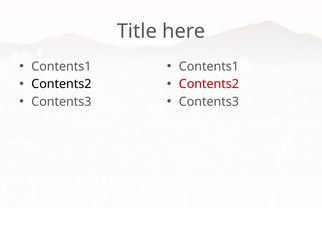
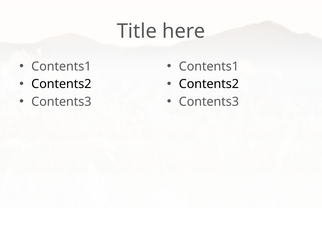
Contents2 colour: red -> black (209, 84)
